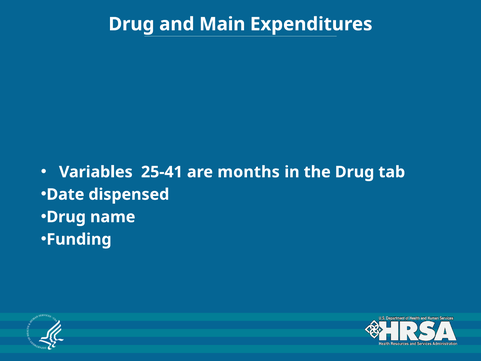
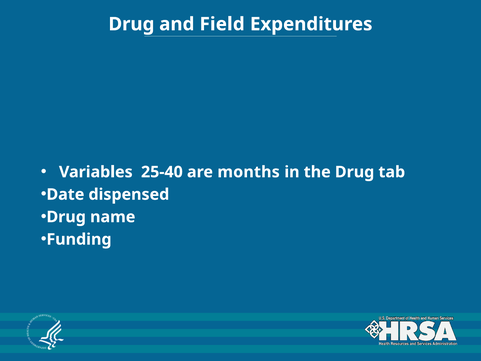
Main: Main -> Field (222, 24)
25-41: 25-41 -> 25-40 (162, 172)
